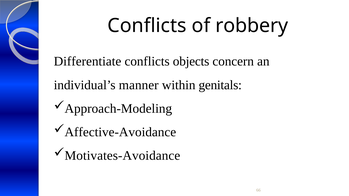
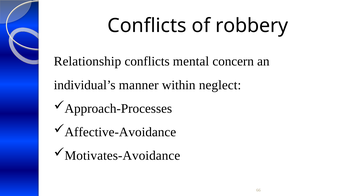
Differentiate: Differentiate -> Relationship (87, 62)
objects: objects -> mental (191, 62)
genitals: genitals -> neglect (220, 85)
Approach-Modeling: Approach-Modeling -> Approach-Processes (118, 109)
